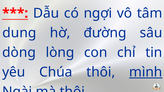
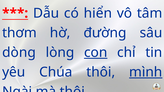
ngợi: ngợi -> hiển (98, 13)
dung: dung -> thơm (19, 33)
con underline: none -> present (96, 53)
